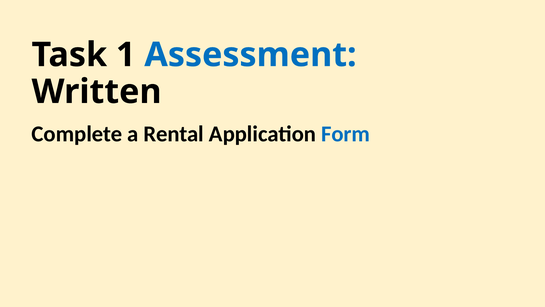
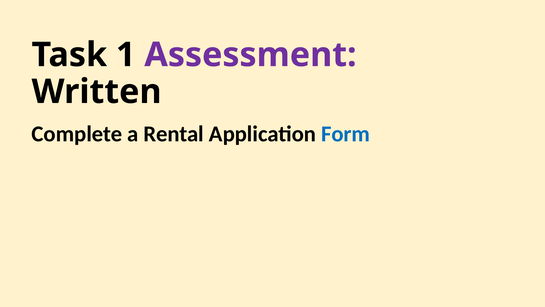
Assessment colour: blue -> purple (250, 55)
